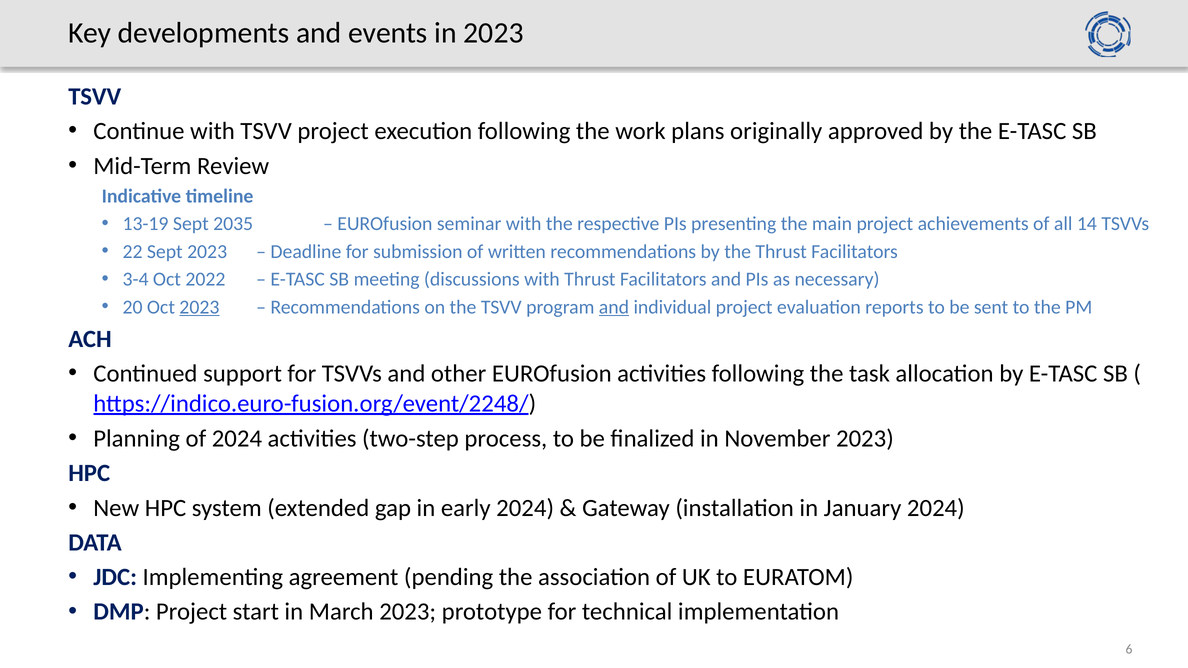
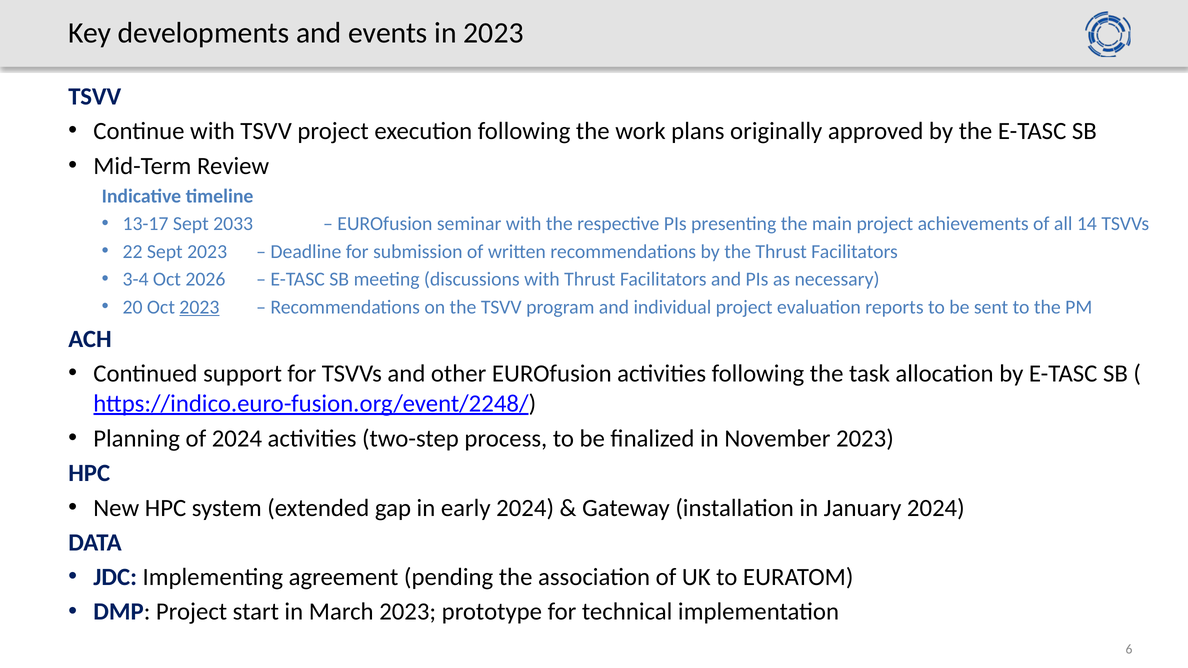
13-19: 13-19 -> 13-17 (146, 224)
2035: 2035 -> 2033 (233, 224)
2022: 2022 -> 2026 (205, 279)
and underline: present -> none (614, 307)
